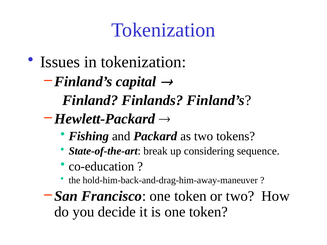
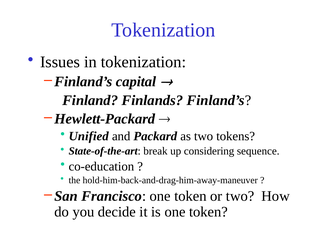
Fishing: Fishing -> Unified (89, 136)
